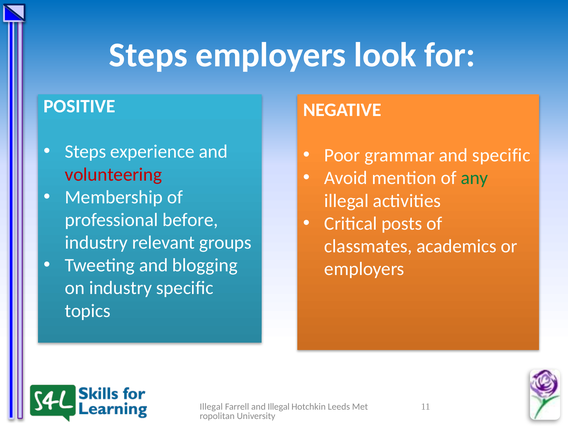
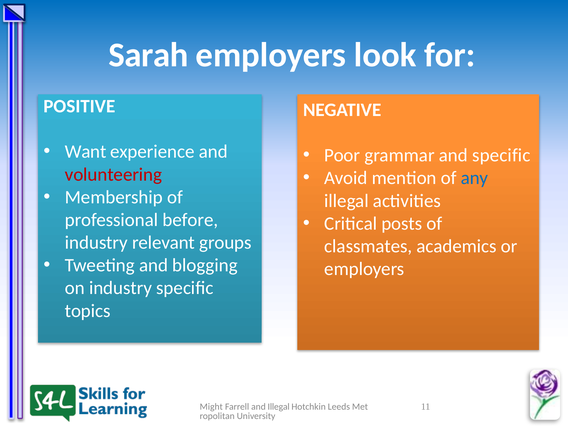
Steps: Steps -> Sarah (148, 55)
Steps: Steps -> Want (86, 152)
any colour: green -> blue (475, 178)
Illegal: Illegal -> Might (211, 407)
